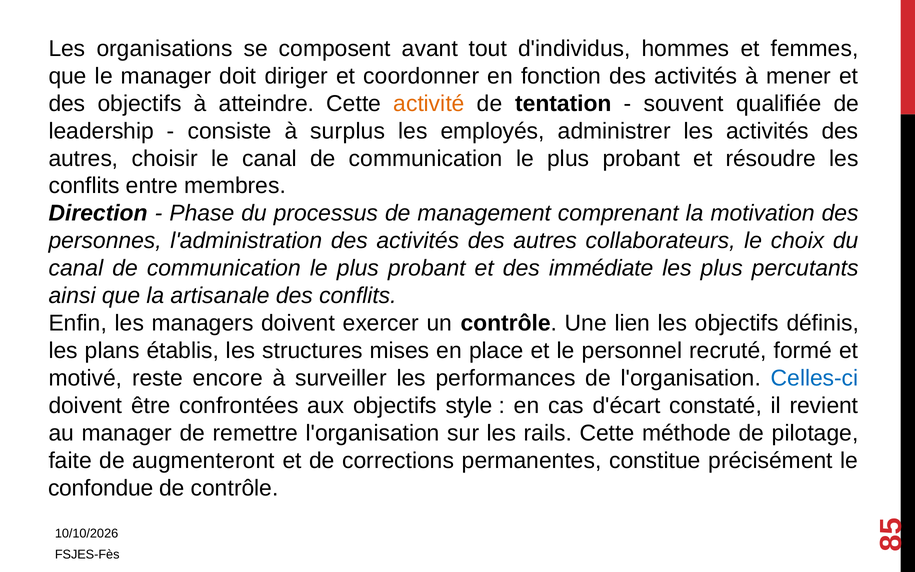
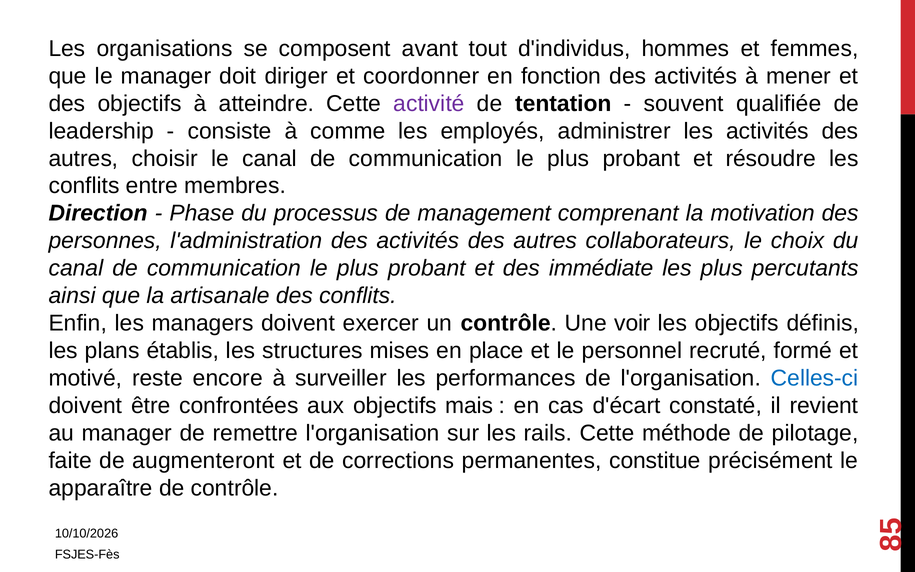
activité colour: orange -> purple (429, 104)
surplus: surplus -> comme (348, 131)
lien: lien -> voir (632, 323)
style: style -> mais (469, 405)
confondue: confondue -> apparaître (101, 488)
